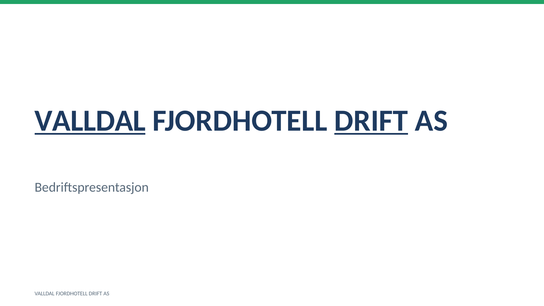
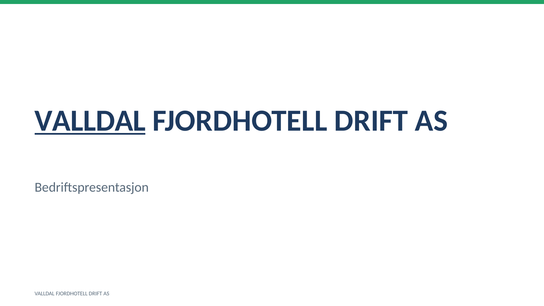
DRIFT underline: present -> none (371, 121)
